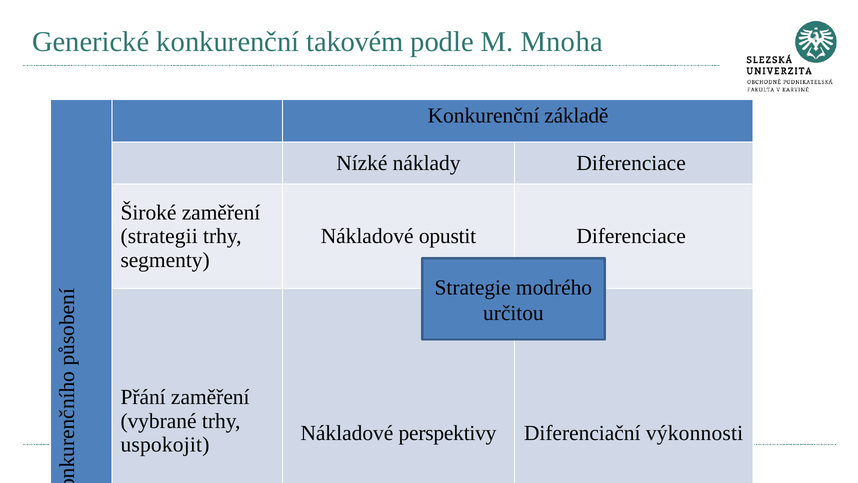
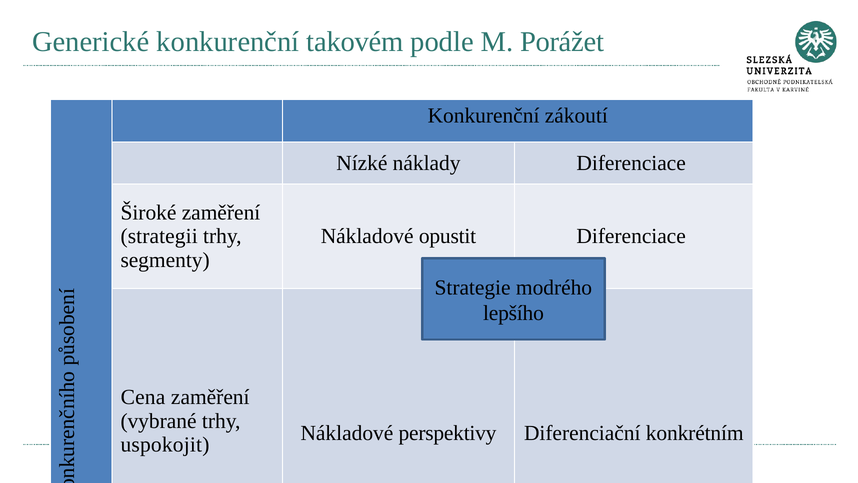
Mnoha: Mnoha -> Porážet (562, 42)
základě: základě -> zákoutí (576, 116)
určitou: určitou -> lepšího (513, 313)
Přání: Přání -> Cena (143, 397)
výkonnosti: výkonnosti -> konkrétním (695, 433)
